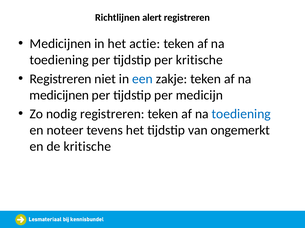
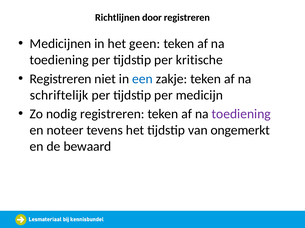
alert: alert -> door (152, 17)
actie: actie -> geen (145, 44)
medicijnen: medicijnen -> schriftelijk (59, 95)
toediening colour: blue -> purple (241, 114)
de kritische: kritische -> bewaard (87, 147)
